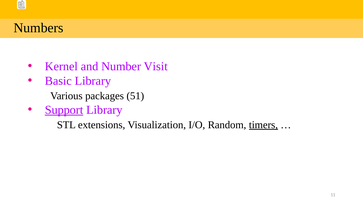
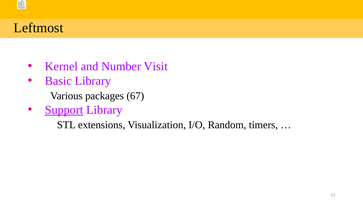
Numbers: Numbers -> Leftmost (38, 28)
51: 51 -> 67 (135, 96)
timers underline: present -> none (263, 125)
